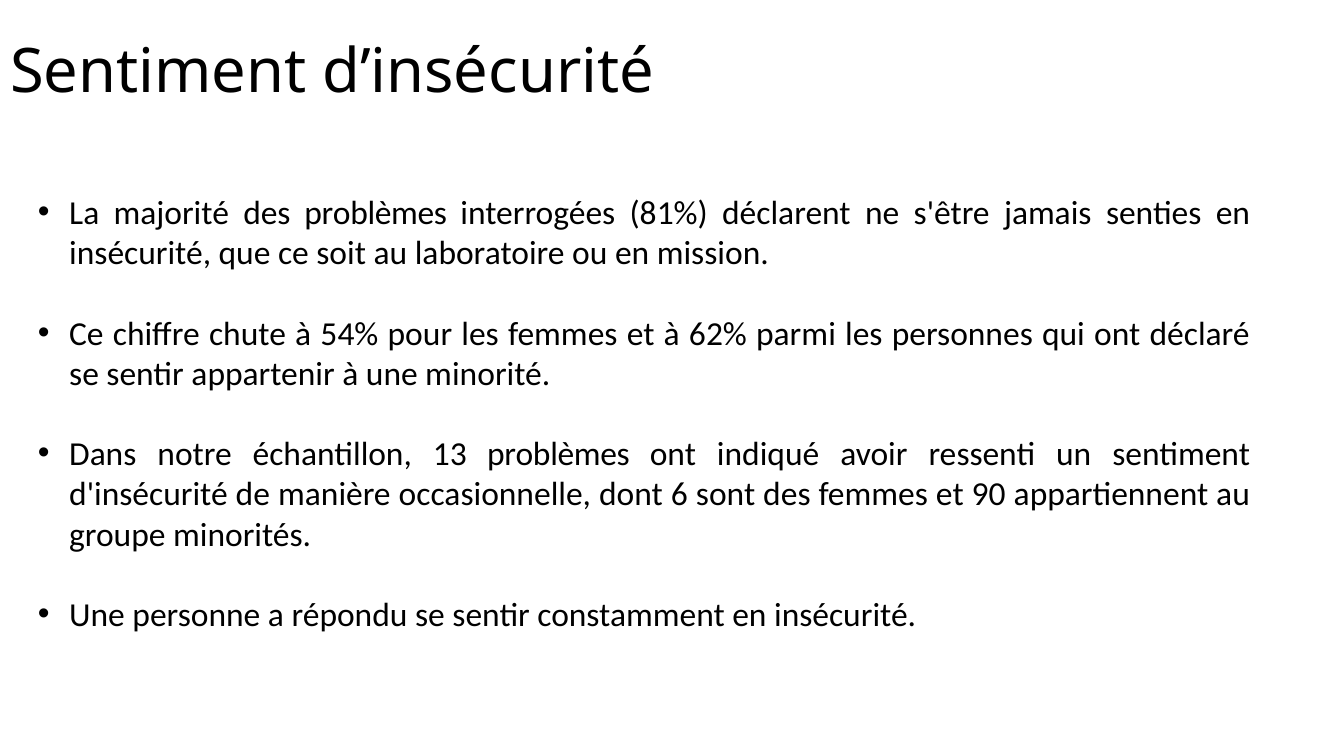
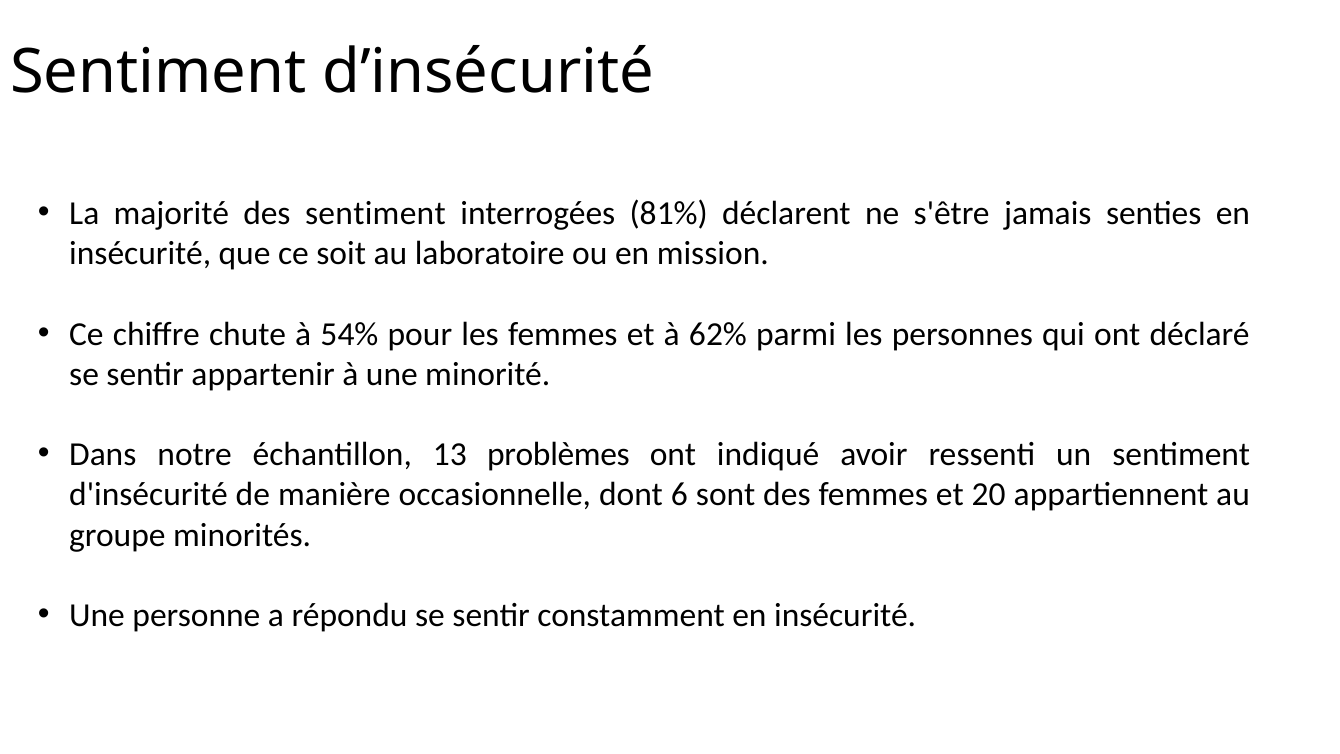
des problèmes: problèmes -> sentiment (375, 213)
90: 90 -> 20 (989, 495)
